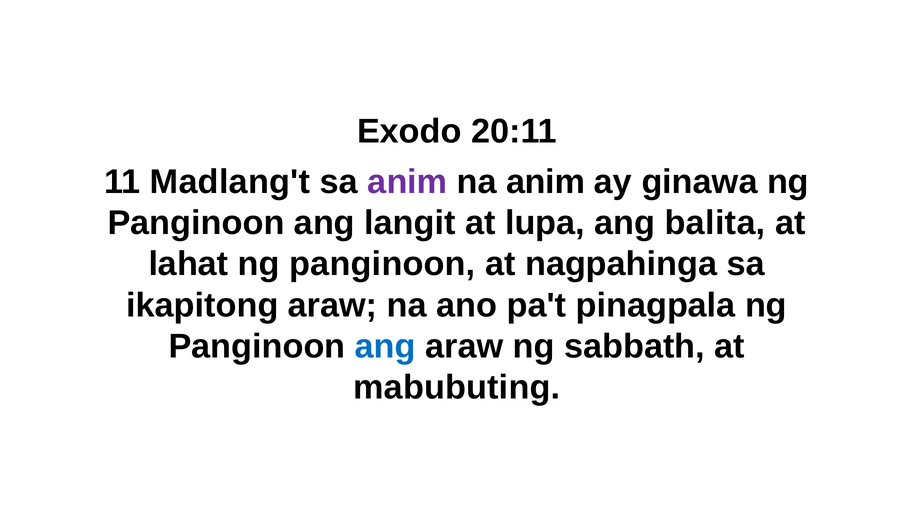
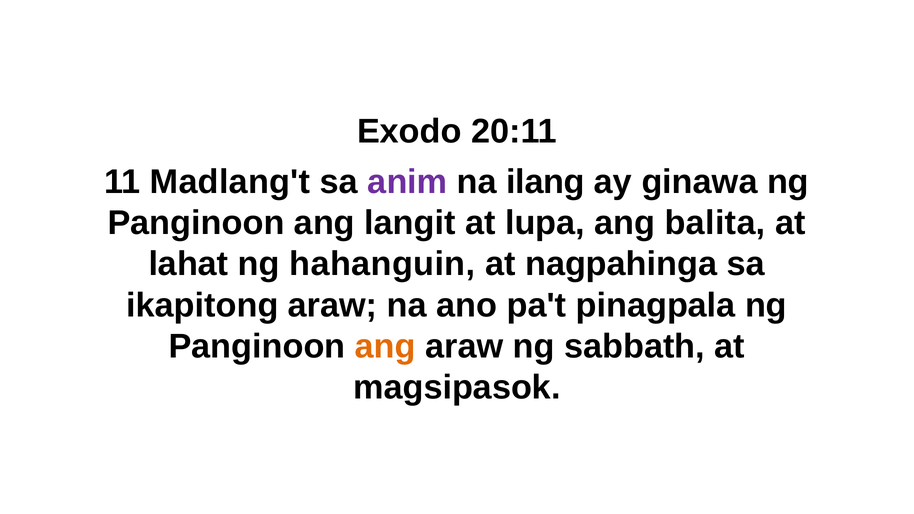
na anim: anim -> ilang (546, 182)
lahat ng panginoon: panginoon -> hahanguin (382, 264)
ang colour: blue -> orange (385, 346)
mabubuting: mabubuting -> magsipasok (457, 388)
